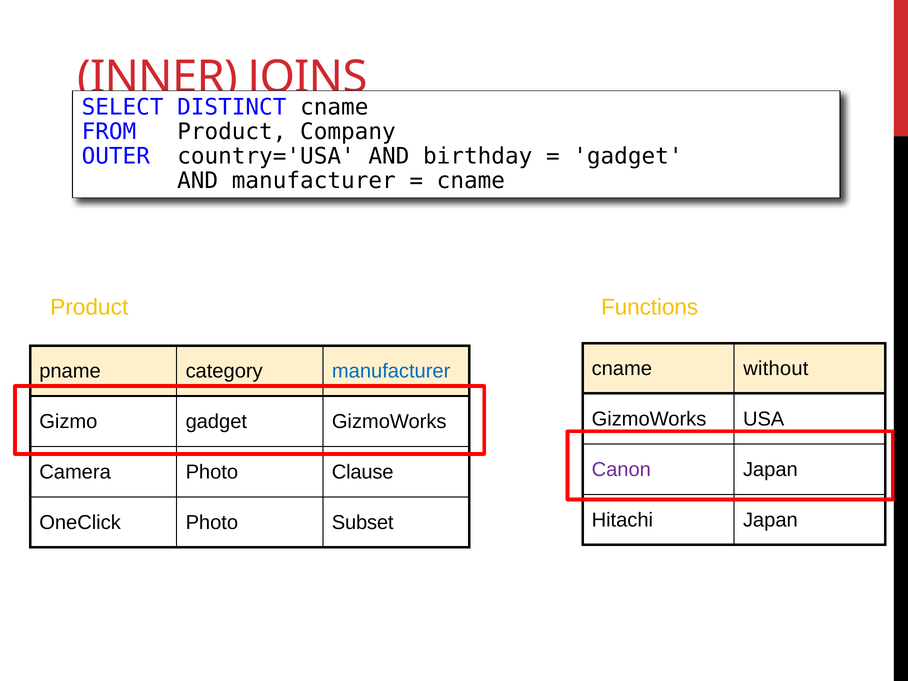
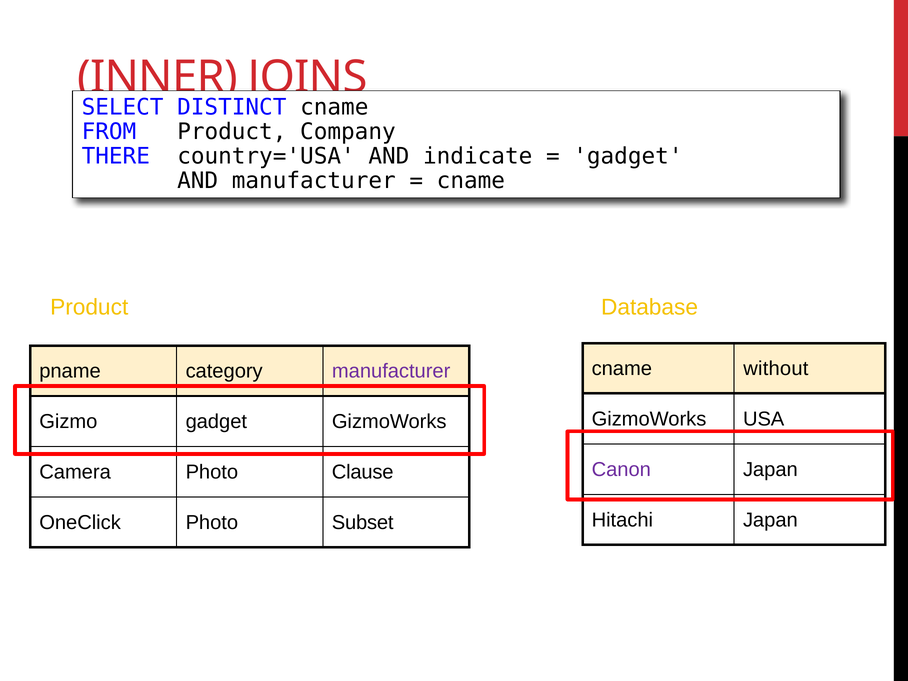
OUTER: OUTER -> THERE (116, 156)
birthday: birthday -> indicate (478, 156)
Functions: Functions -> Database (650, 307)
manufacturer colour: blue -> purple (391, 371)
